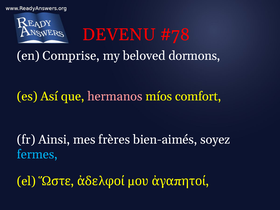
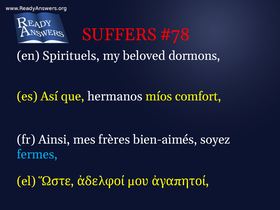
DEVENU: DEVENU -> SUFFERS (119, 35)
Comprise: Comprise -> Spirituels (71, 56)
hermanos colour: pink -> white (115, 96)
